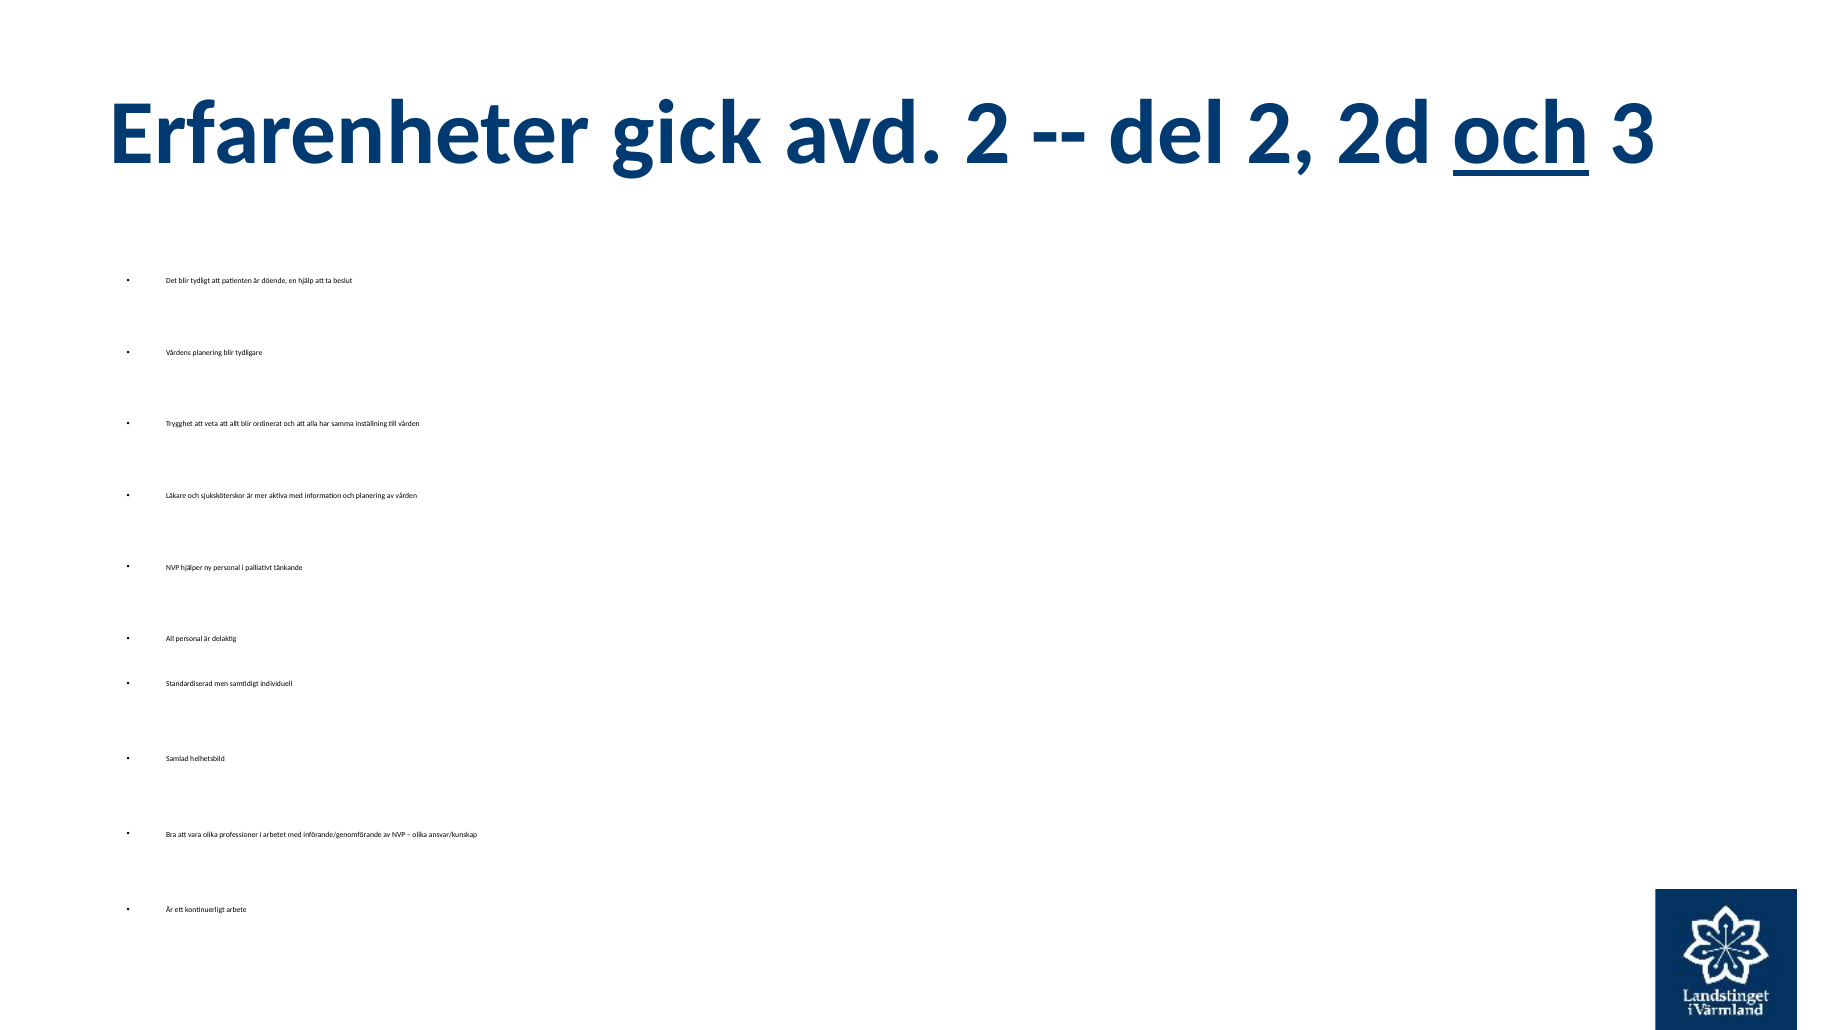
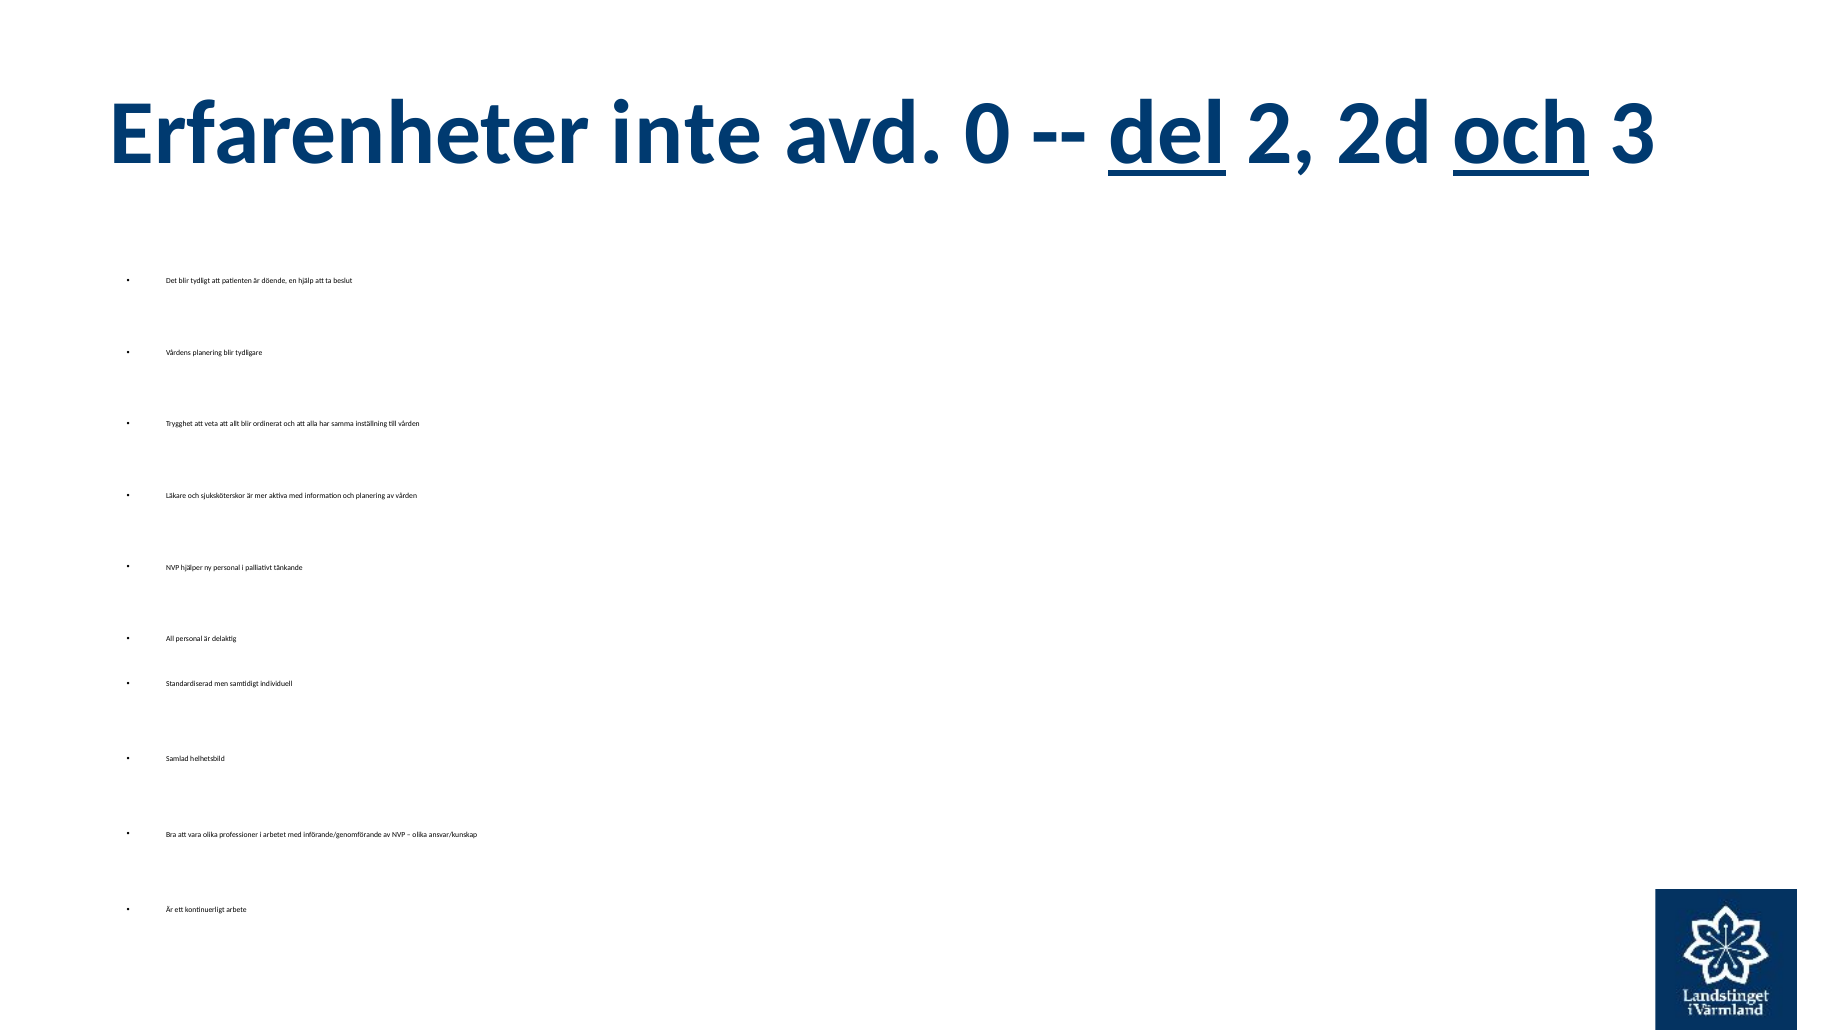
gick: gick -> inte (687, 133)
avd 2: 2 -> 0 (988, 133)
del underline: none -> present (1167, 133)
